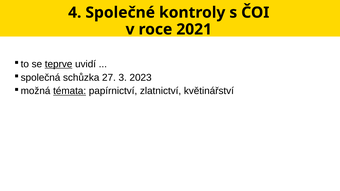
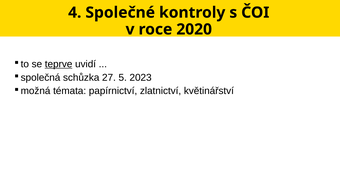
2021: 2021 -> 2020 (194, 29)
3: 3 -> 5 (123, 78)
témata underline: present -> none (70, 91)
